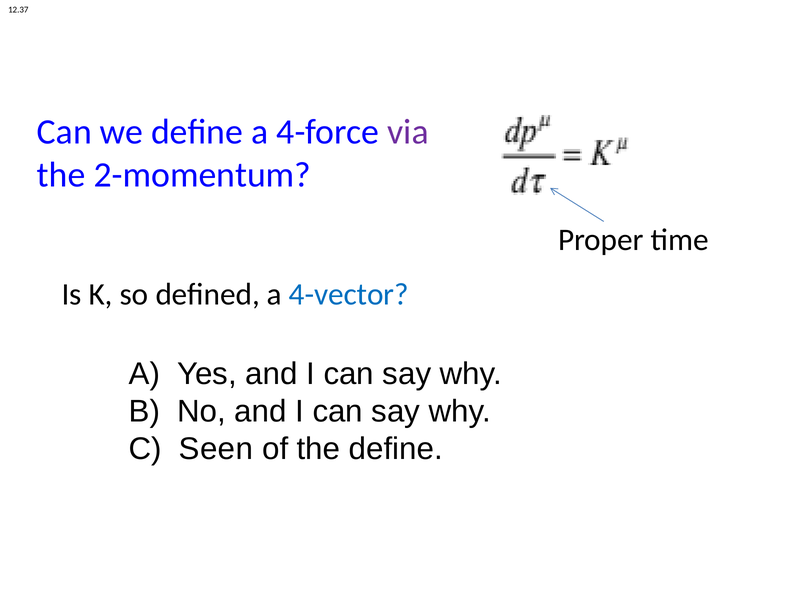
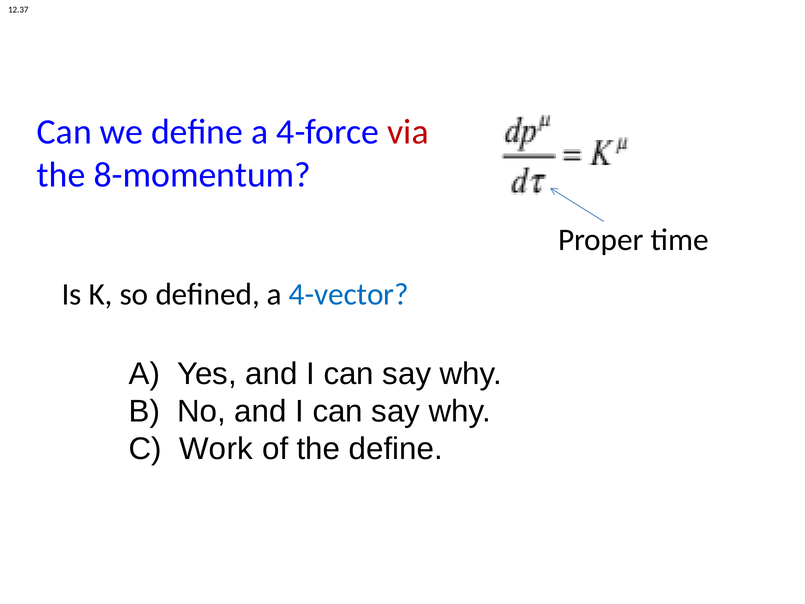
via colour: purple -> red (408, 132)
2-momentum: 2-momentum -> 8-momentum (202, 175)
Seen: Seen -> Work (216, 449)
